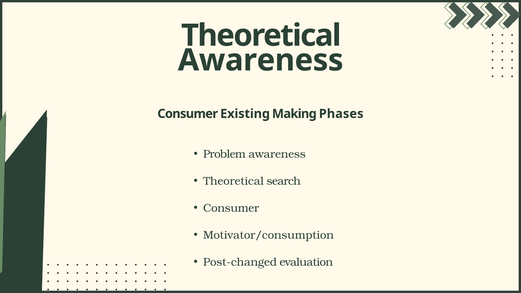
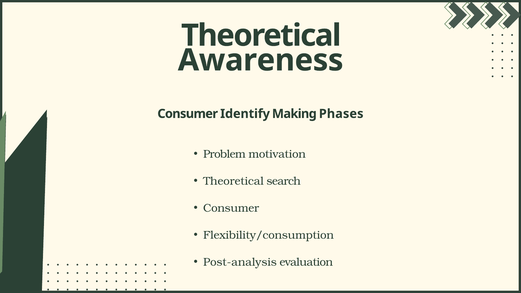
Existing: Existing -> Identify (245, 114)
Problem awareness: awareness -> motivation (277, 154)
Motivator/consumption: Motivator/consumption -> Flexibility/consumption (269, 235)
Post-changed: Post-changed -> Post-analysis (240, 262)
